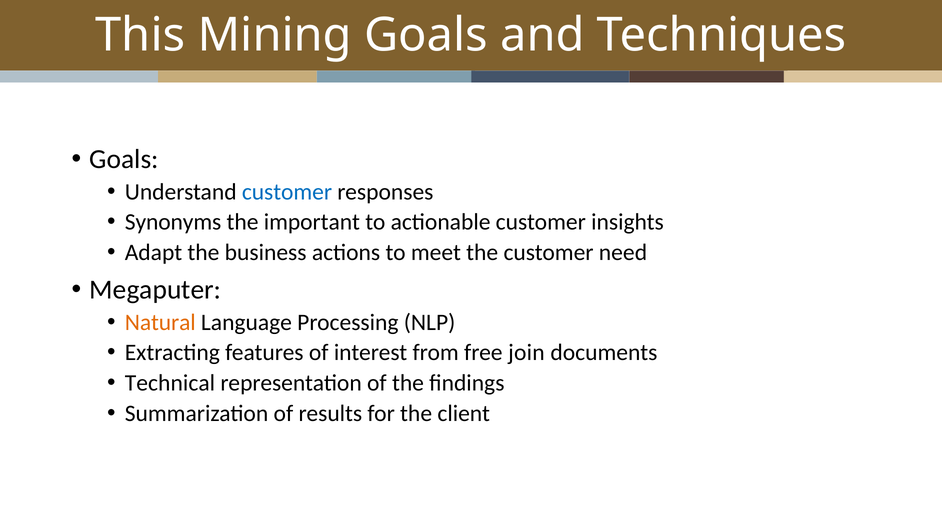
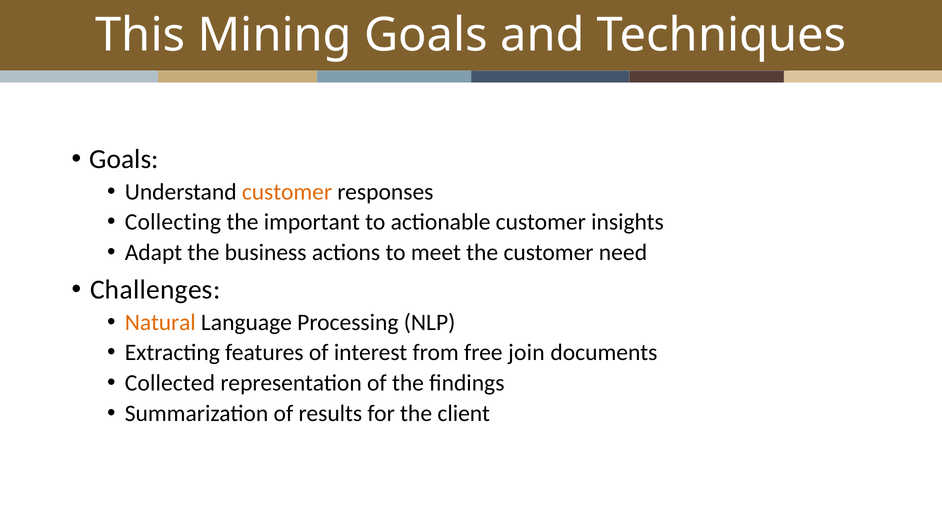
customer colour: blue -> orange (287, 192)
Synonyms: Synonyms -> Collecting (173, 222)
Megaputer: Megaputer -> Challenges (155, 290)
Technical: Technical -> Collected (170, 383)
